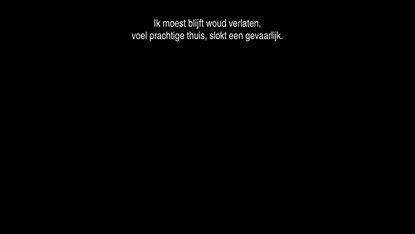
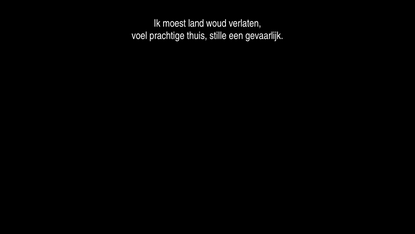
blijft: blijft -> land (196, 23)
slokt: slokt -> stille (218, 36)
